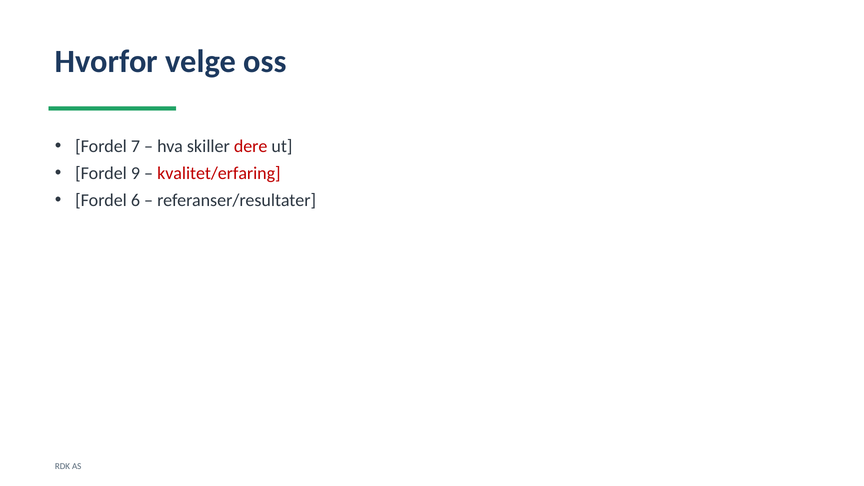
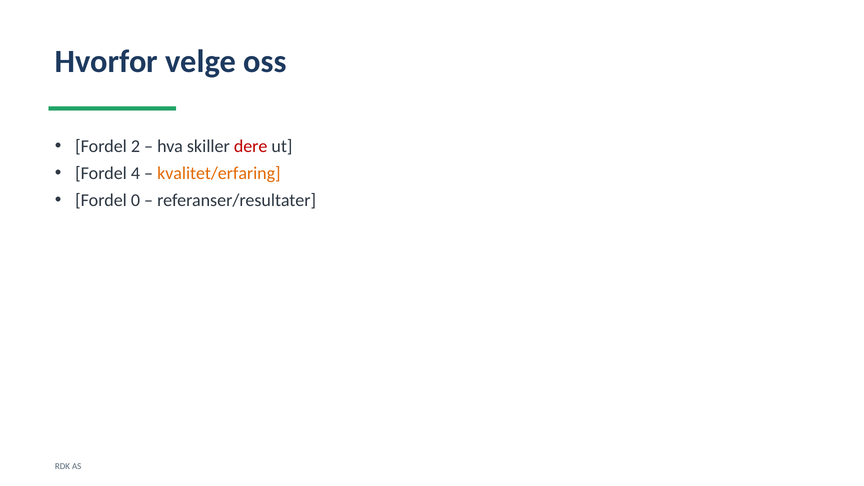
7: 7 -> 2 (135, 146)
9: 9 -> 4 (135, 173)
kvalitet/erfaring colour: red -> orange (219, 173)
6: 6 -> 0 (135, 200)
